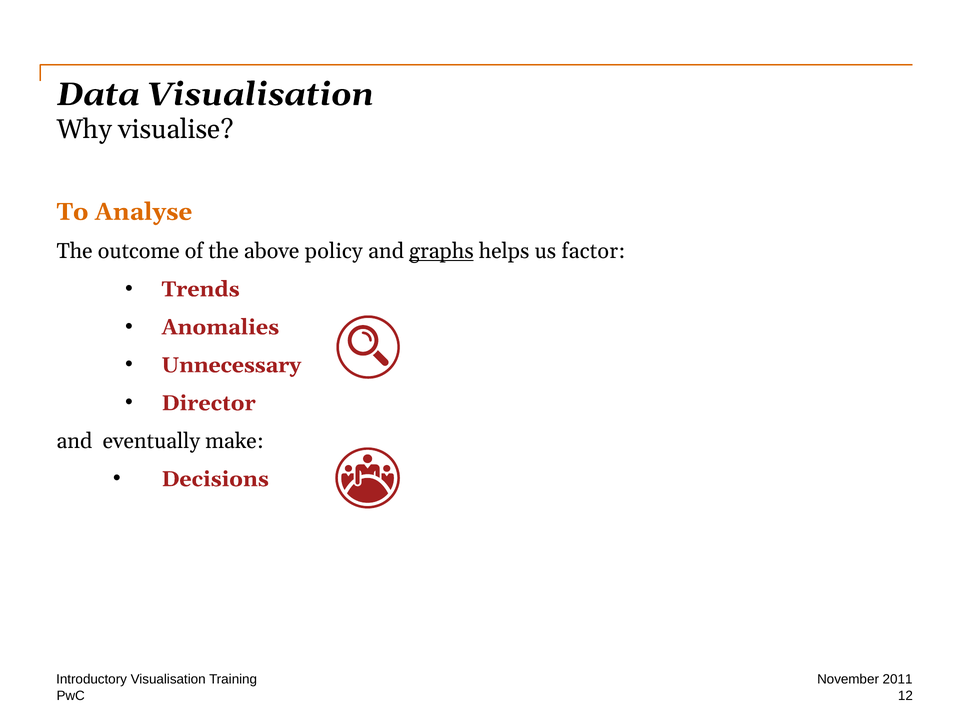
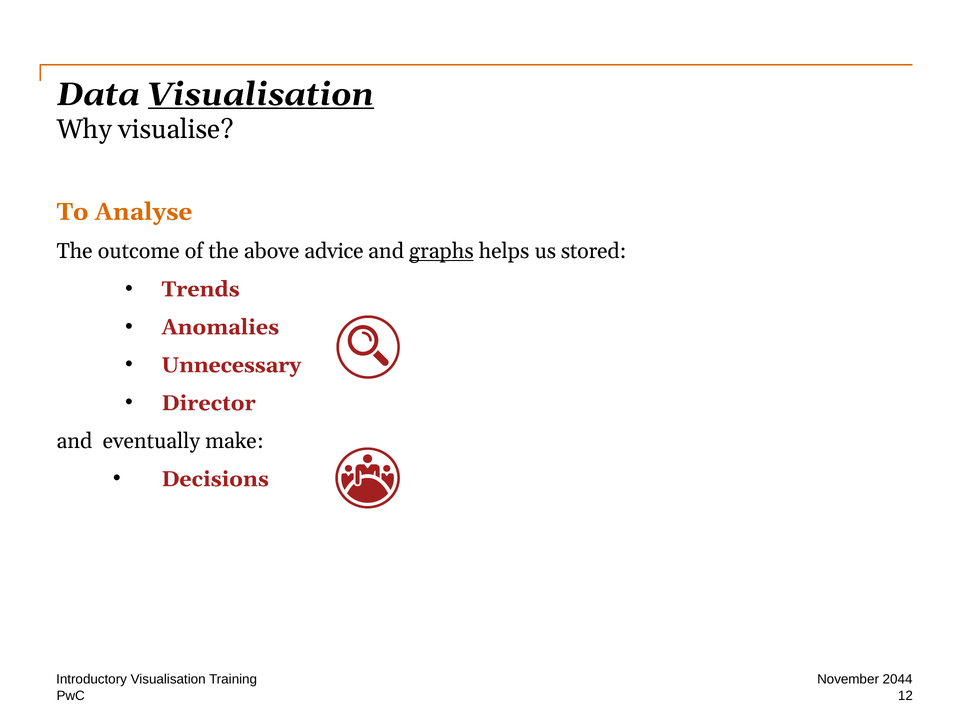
Visualisation underline: none -> present (261, 94)
policy: policy -> advice (334, 251)
factor: factor -> stored (594, 251)
2011: 2011 -> 2044 (898, 679)
